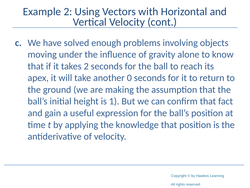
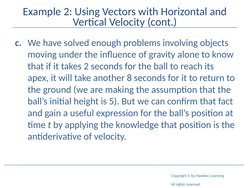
0: 0 -> 8 (129, 78)
1: 1 -> 5 (114, 101)
